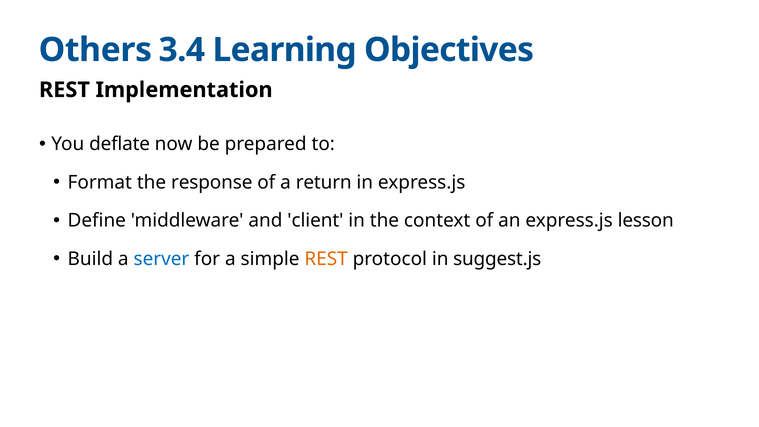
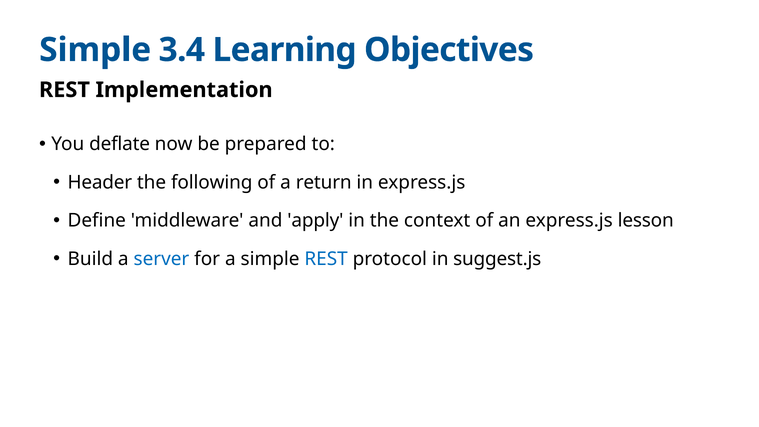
Others: Others -> Simple (95, 50)
Format: Format -> Header (100, 182)
response: response -> following (212, 182)
client: client -> apply (315, 221)
REST colour: orange -> blue (326, 259)
